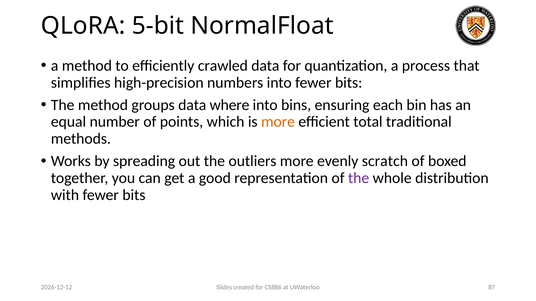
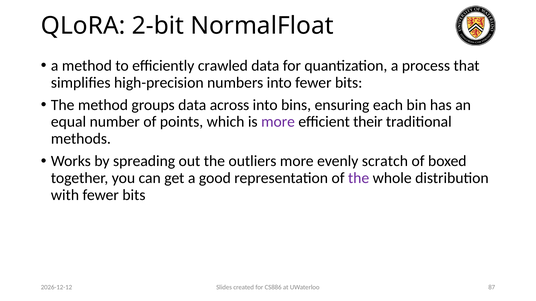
5-bit: 5-bit -> 2-bit (158, 26)
where: where -> across (229, 105)
more colour: orange -> purple (278, 122)
total: total -> their (368, 122)
